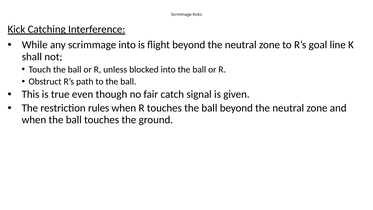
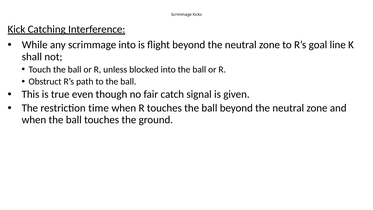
rules: rules -> time (99, 108)
